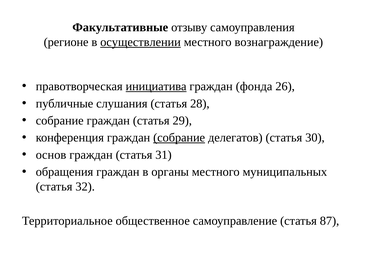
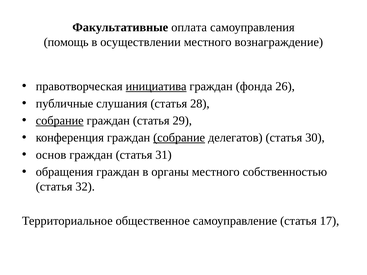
отзыву: отзыву -> оплата (189, 27)
регионе: регионе -> помощь (66, 42)
осуществлении underline: present -> none (141, 42)
собрание underline: none -> present (60, 121)
муниципальных: муниципальных -> собственностью (285, 172)
87: 87 -> 17 (330, 221)
